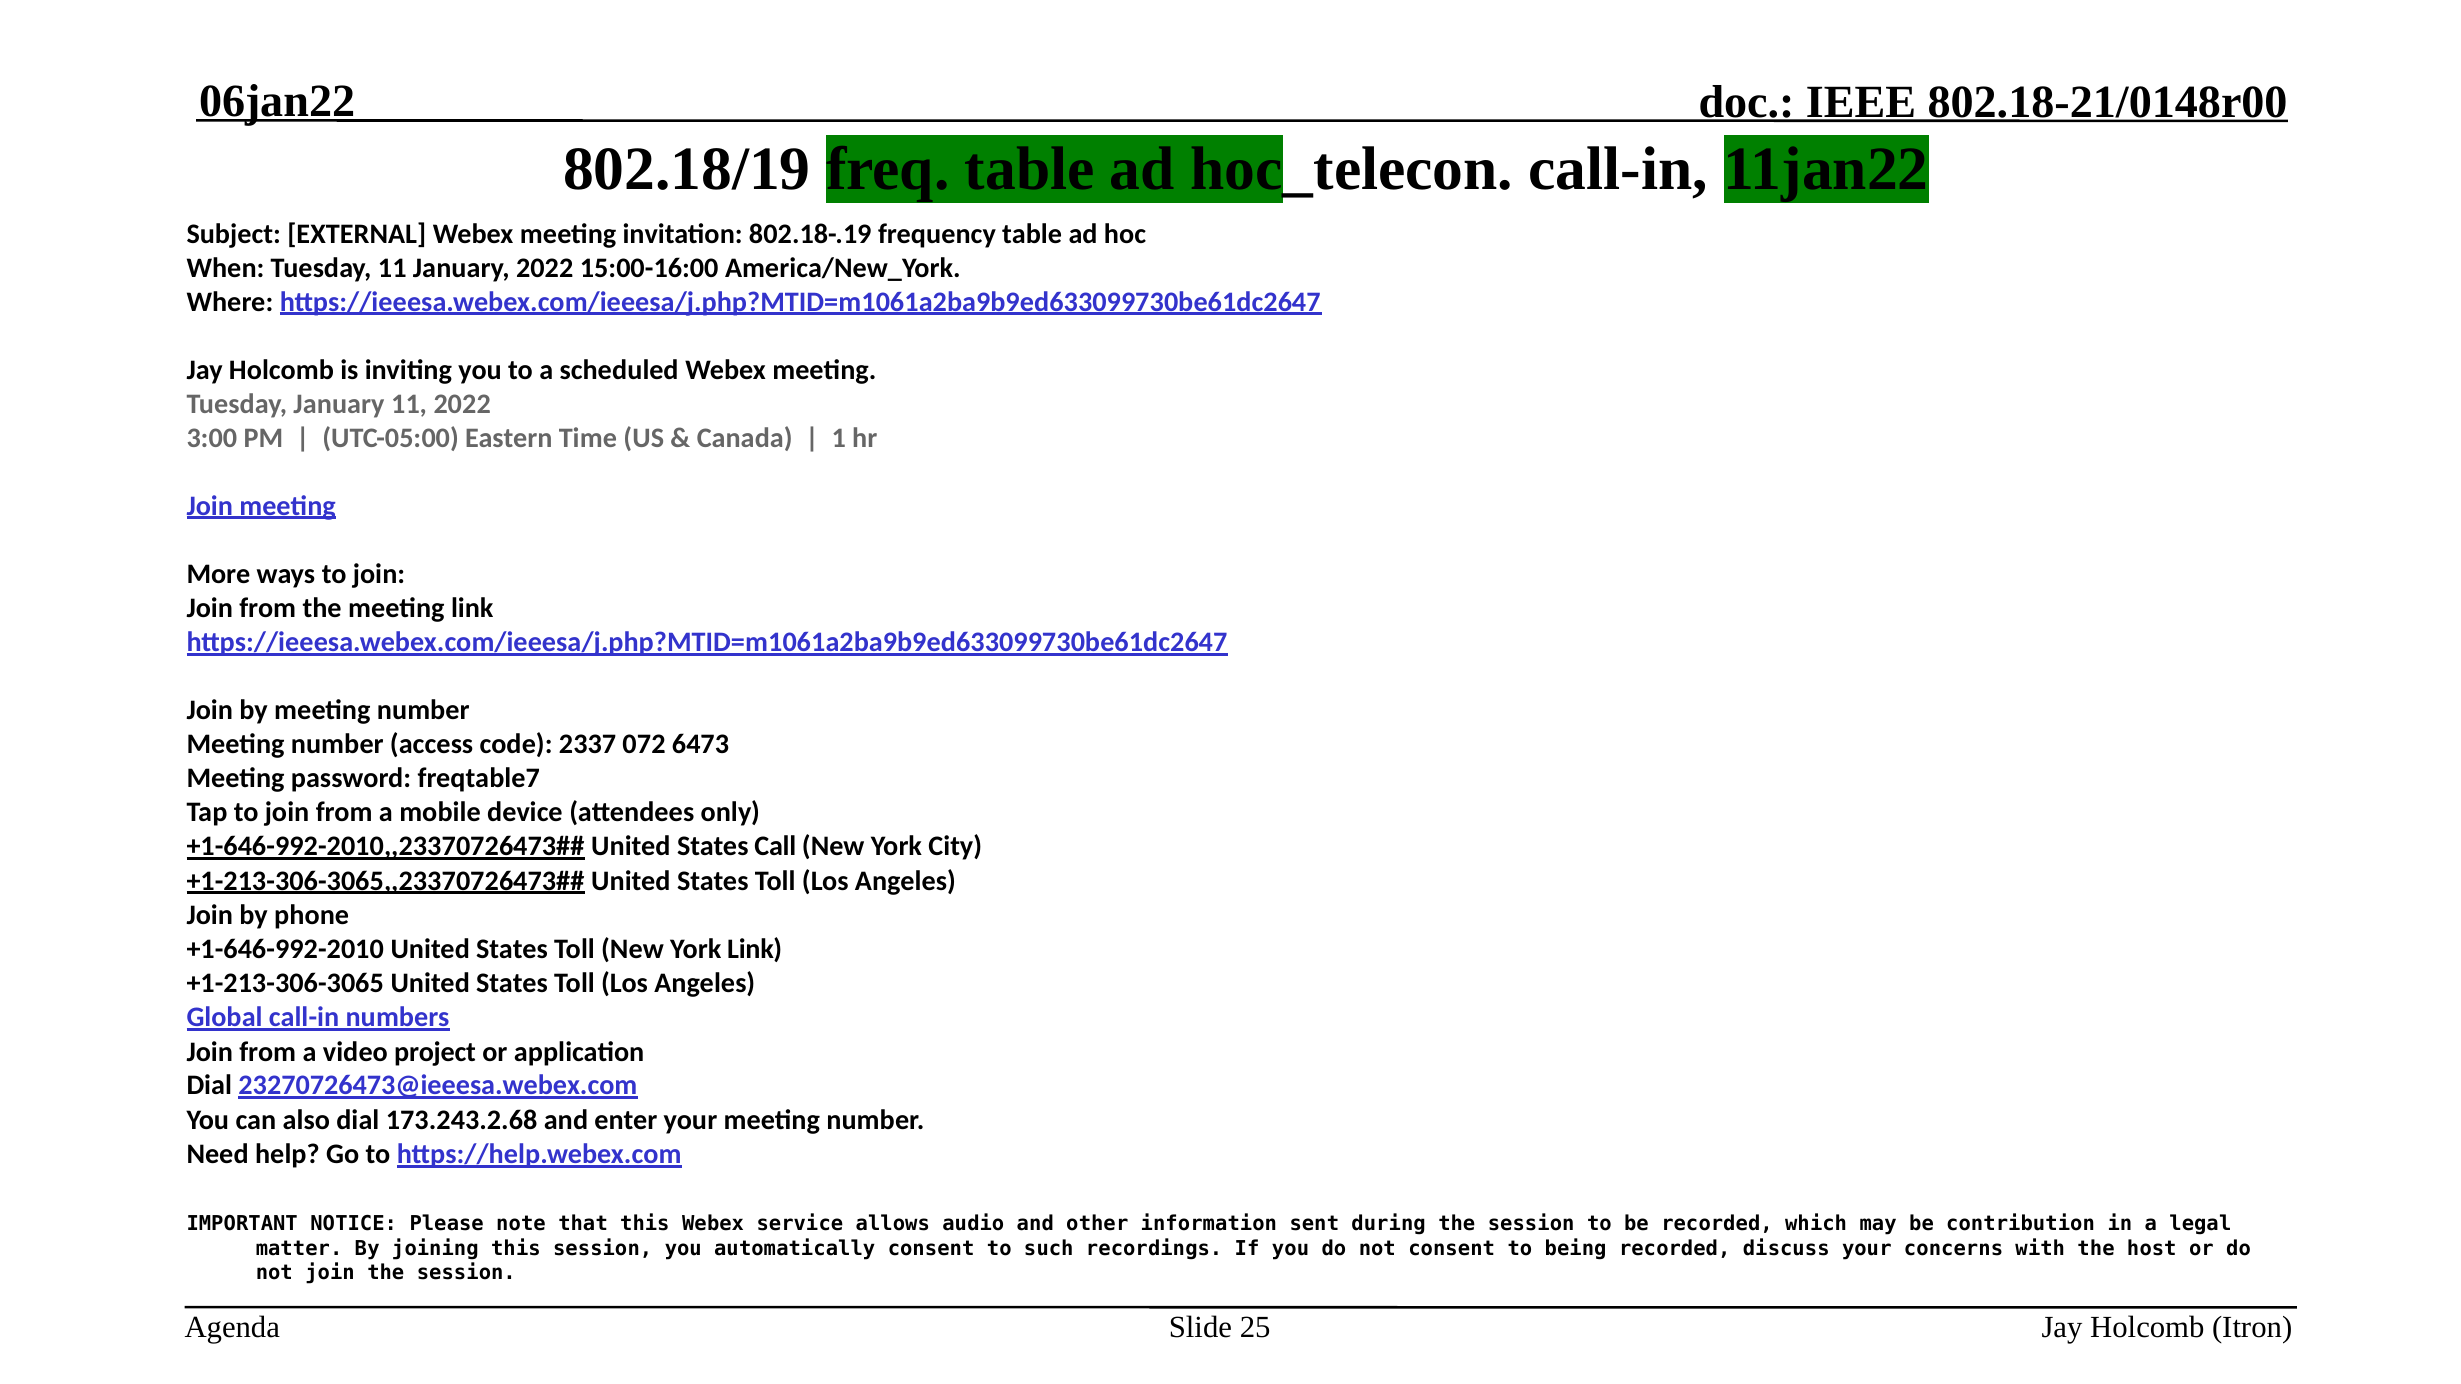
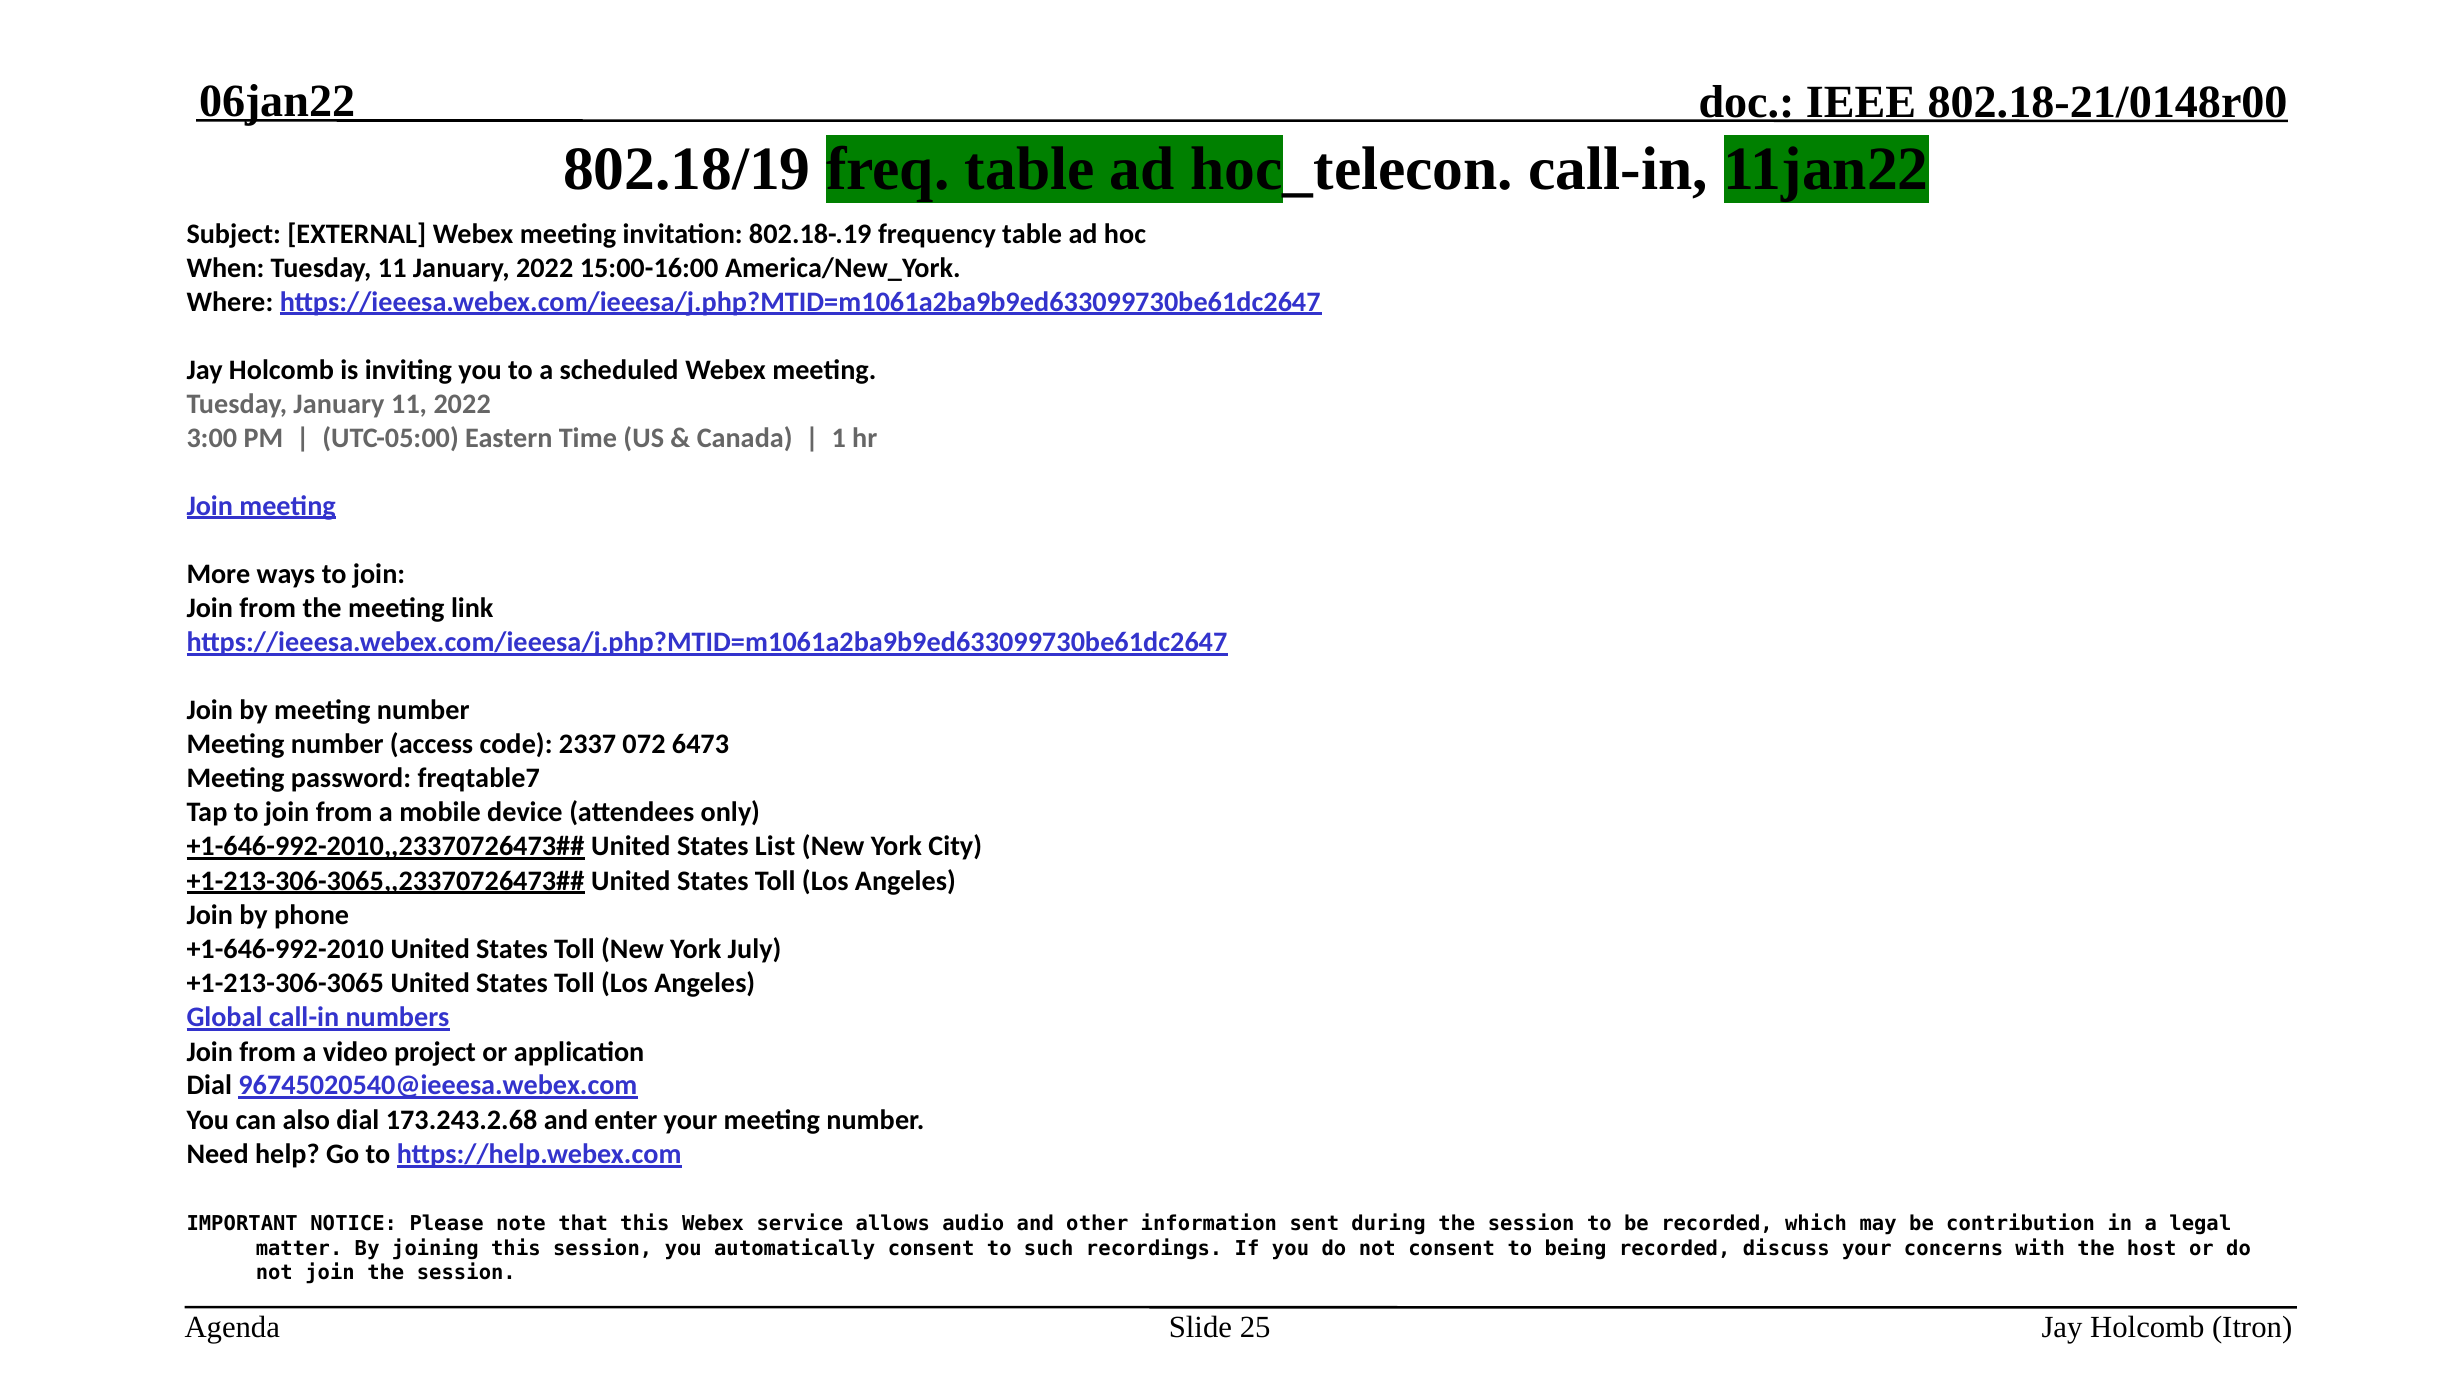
Call: Call -> List (775, 846)
York Link: Link -> July (755, 950)
23270726473@ieeesa.webex.com: 23270726473@ieeesa.webex.com -> 96745020540@ieeesa.webex.com (438, 1086)
